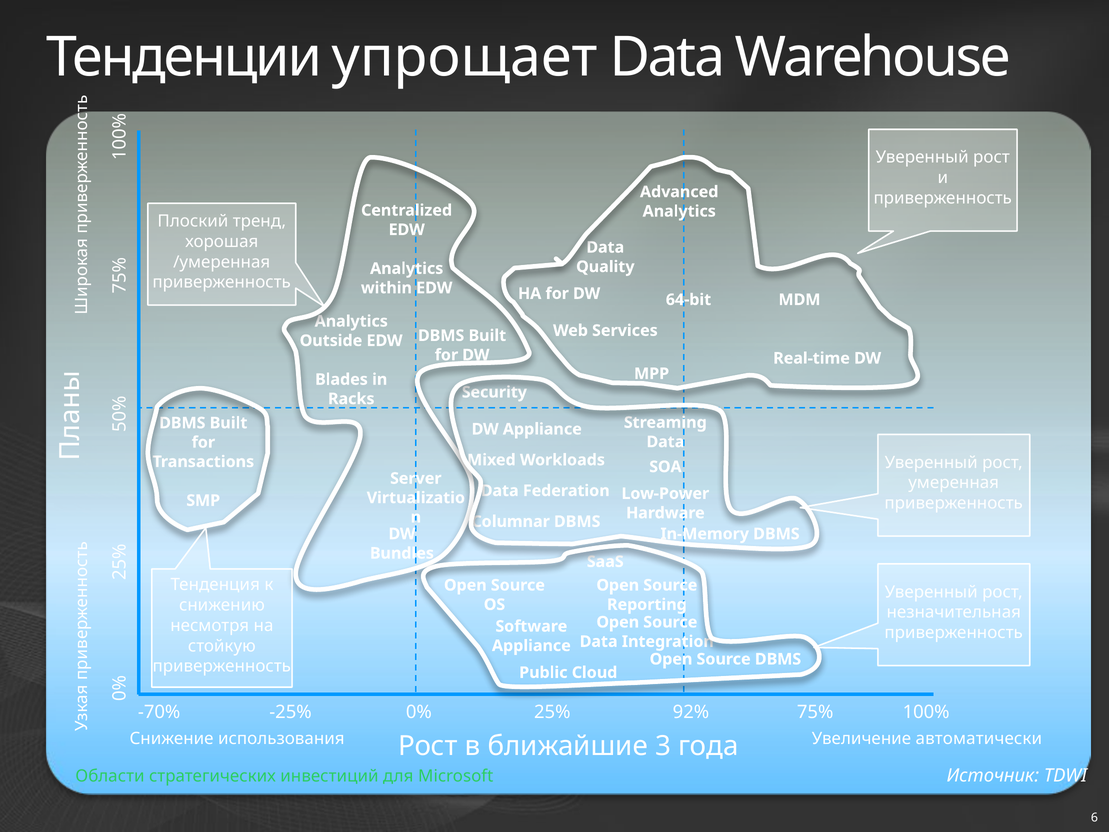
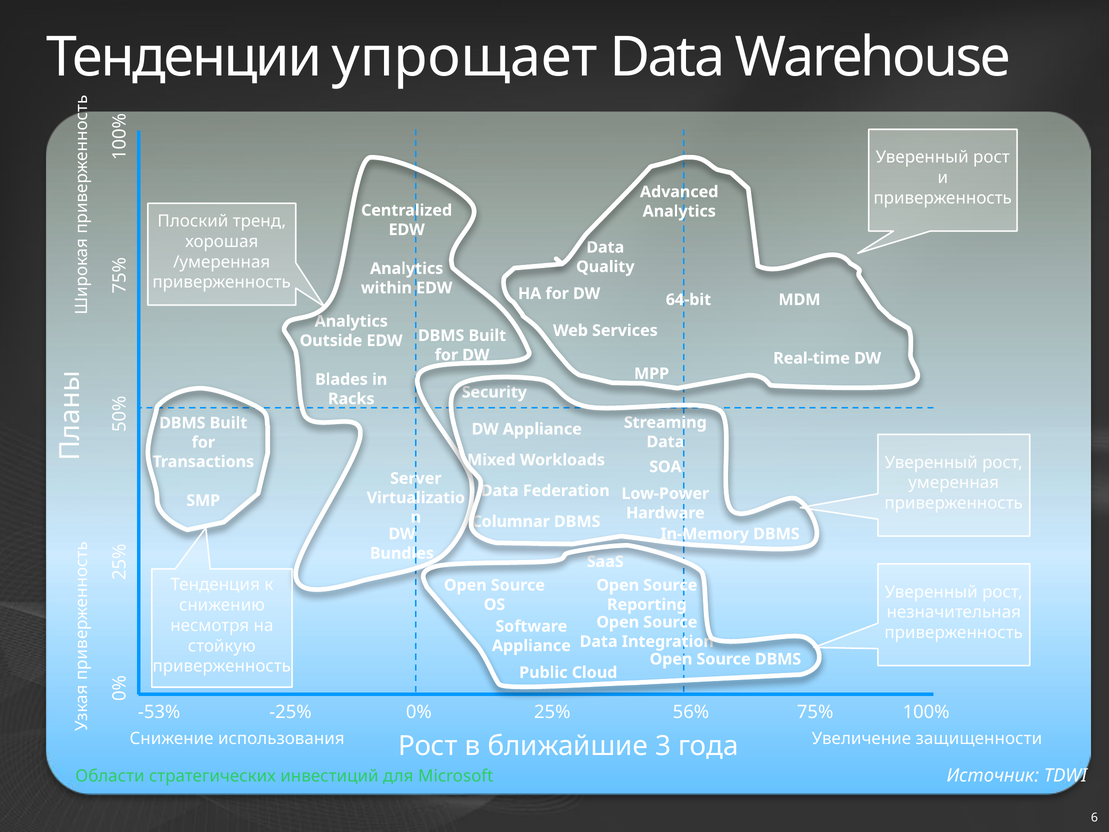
-70%: -70% -> -53% (159, 712)
92%: 92% -> 56% (691, 712)
автоматически: автоматически -> защищенности (979, 739)
